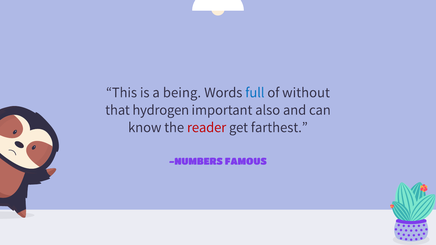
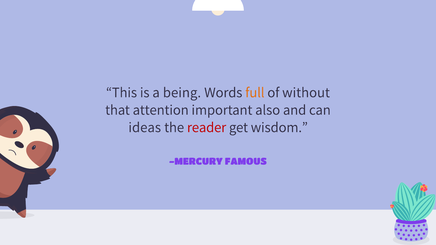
full colour: blue -> orange (255, 93)
hydrogen: hydrogen -> attention (161, 110)
know: know -> ideas (145, 127)
farthest: farthest -> wisdom (279, 127)
NUMBERS: NUMBERS -> MERCURY (196, 162)
